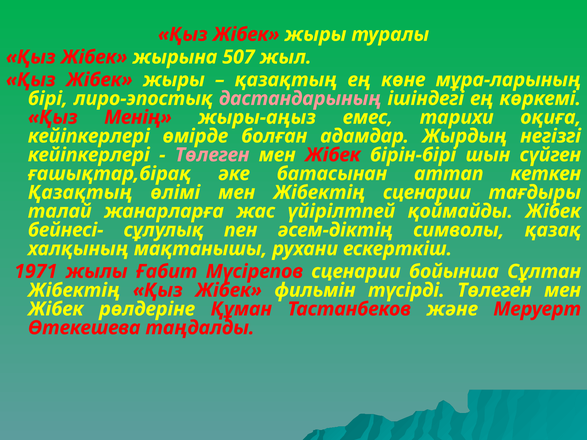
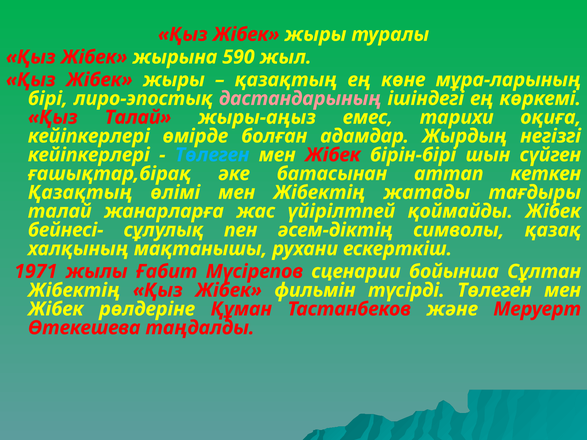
507: 507 -> 590 (238, 57)
Қыз Менің: Менің -> Талай (138, 117)
Төлеген colour: pink -> light blue (212, 155)
Жібектің сценарии: сценарии -> жатады (427, 193)
